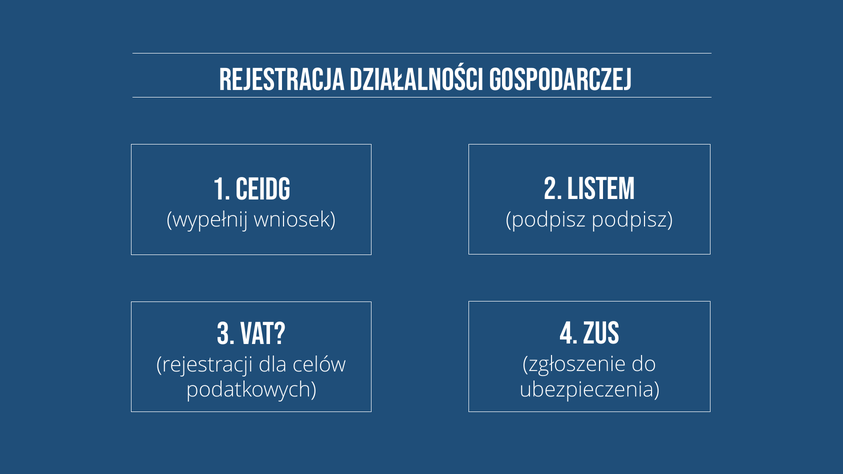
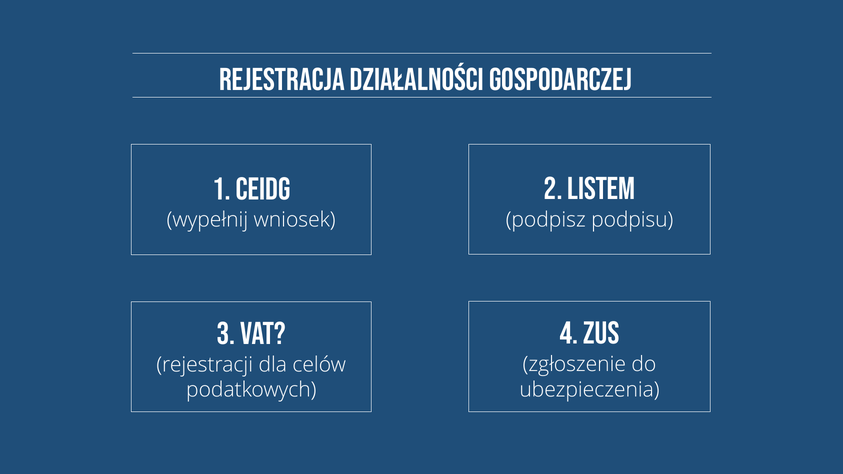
podpisz podpisz: podpisz -> podpisu (632, 220)
